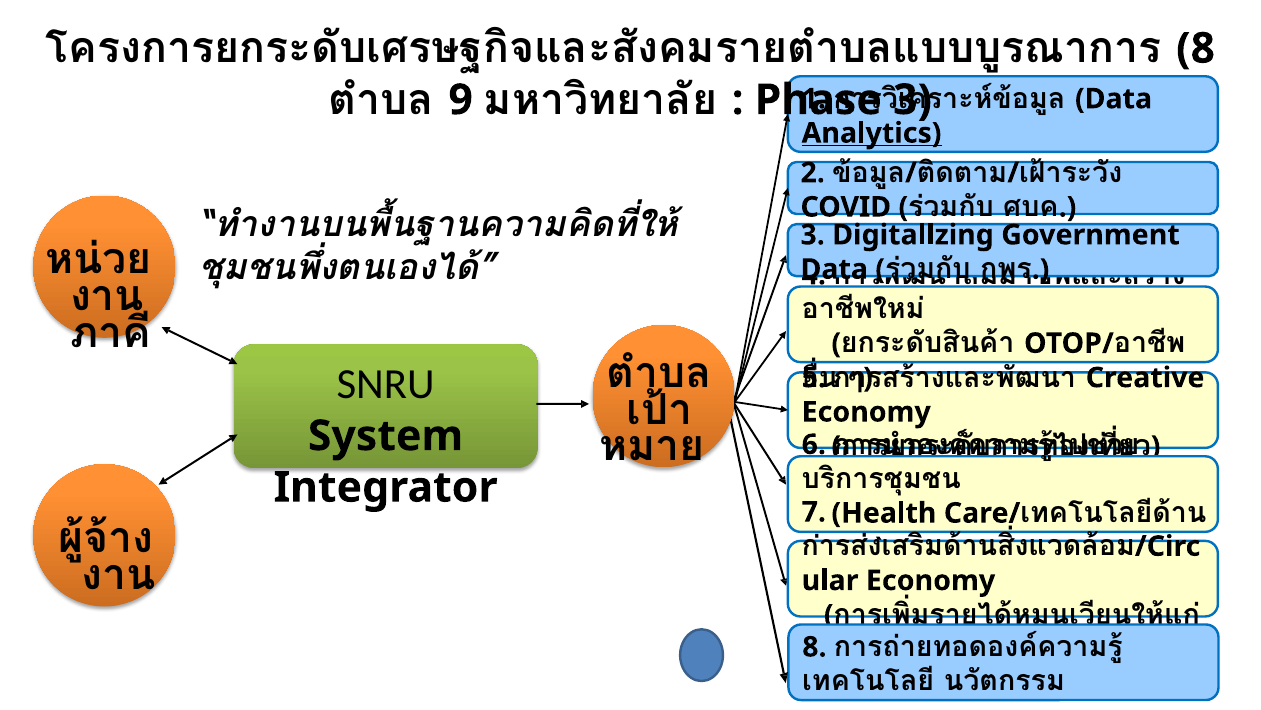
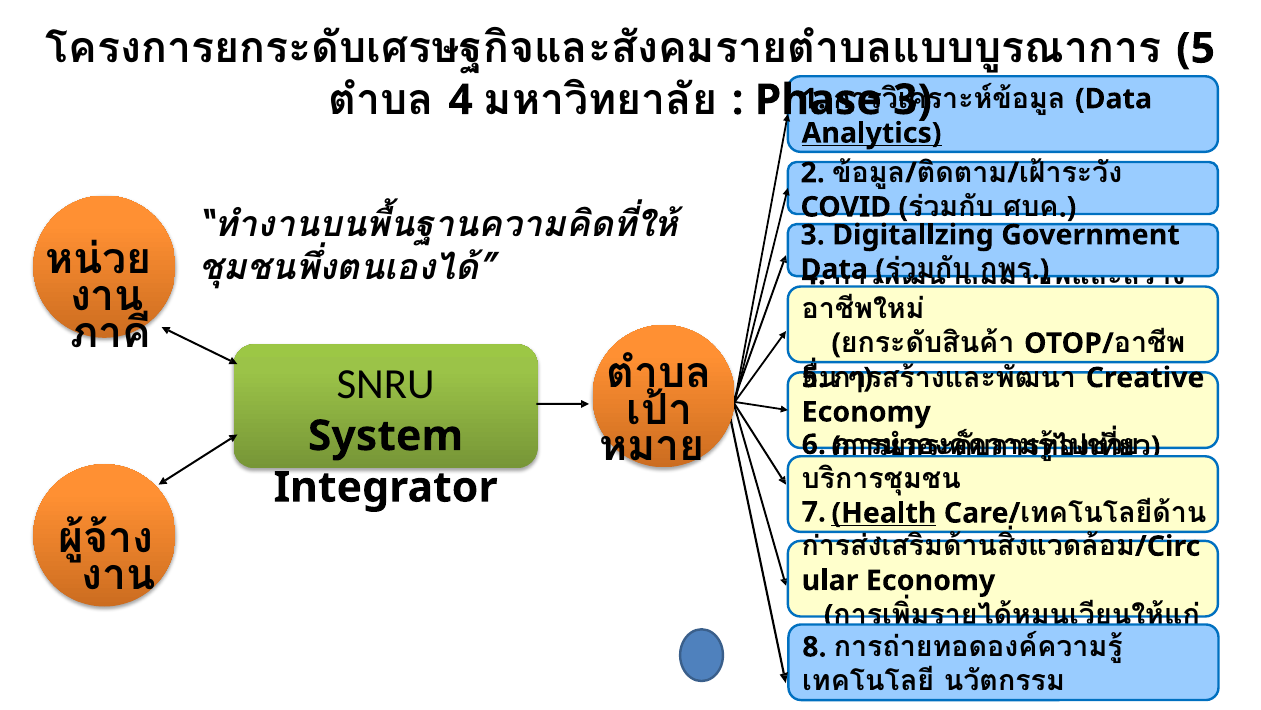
8: 8 -> 5 (1196, 48)
9: 9 -> 4 (461, 100)
Health underline: none -> present (884, 513)
